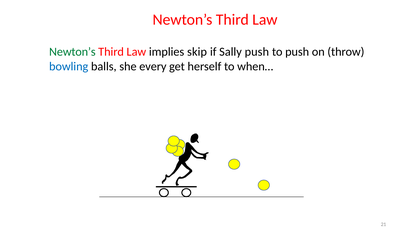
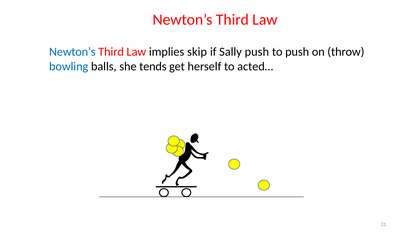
Newton’s colour: green -> blue (72, 52)
every: every -> tends (153, 67)
when…: when… -> acted… (255, 67)
